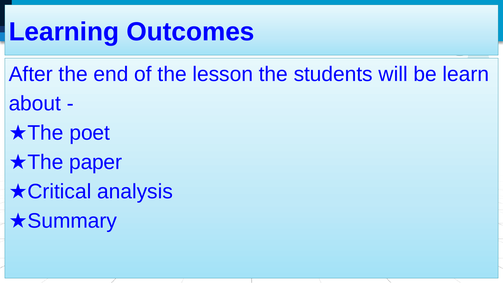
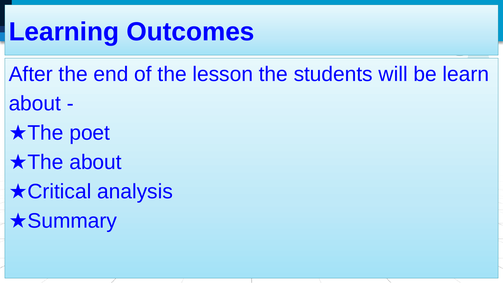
★The paper: paper -> about (96, 162)
